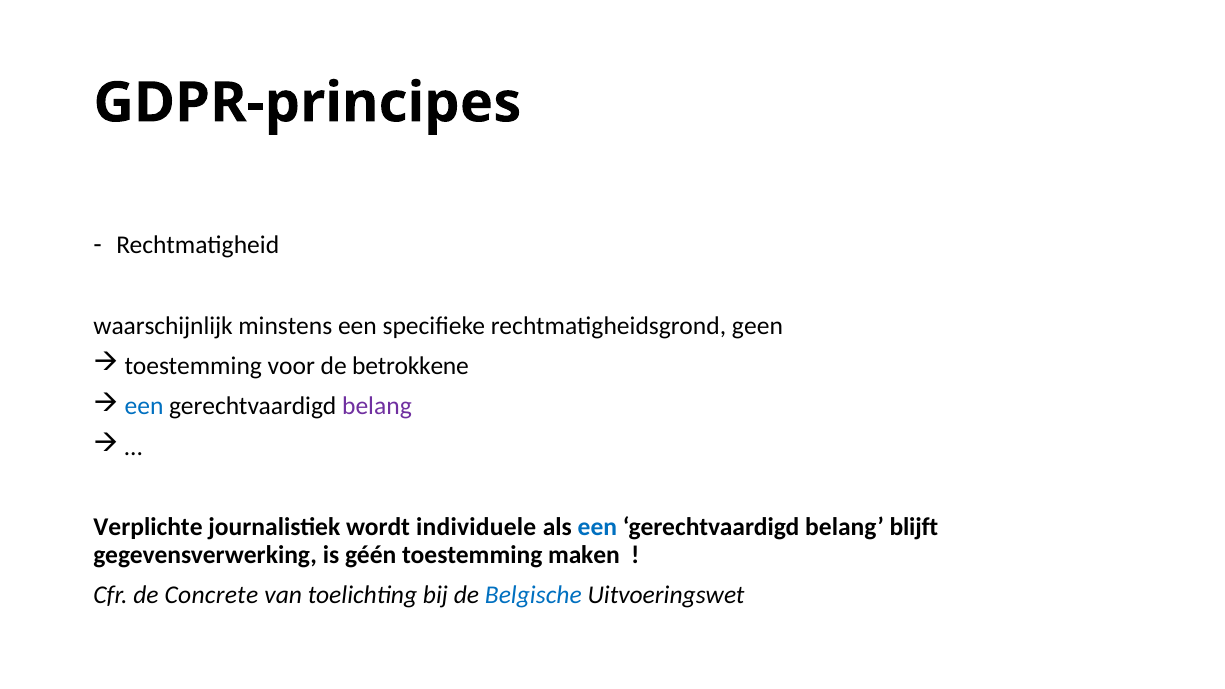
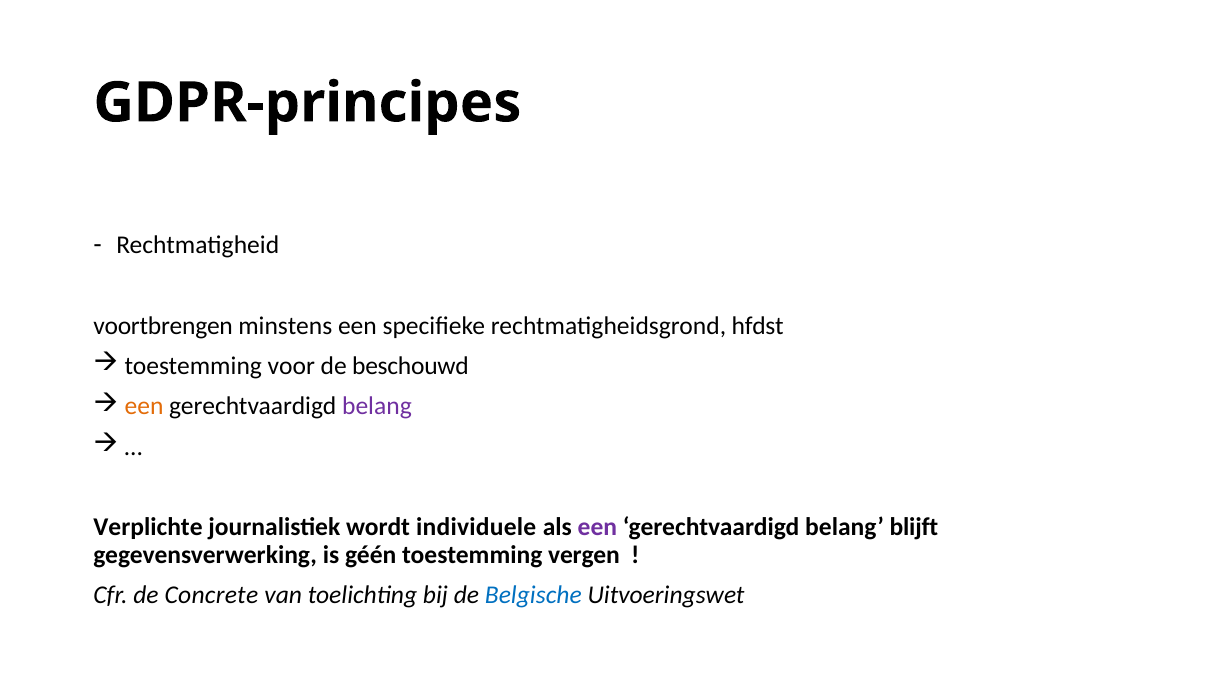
waarschijnlijk: waarschijnlijk -> voortbrengen (163, 326)
geen: geen -> hfdst (758, 326)
betrokkene: betrokkene -> beschouwd (411, 366)
een colour: blue -> orange (144, 406)
een colour: blue -> purple (597, 527)
maken: maken -> vergen (584, 555)
